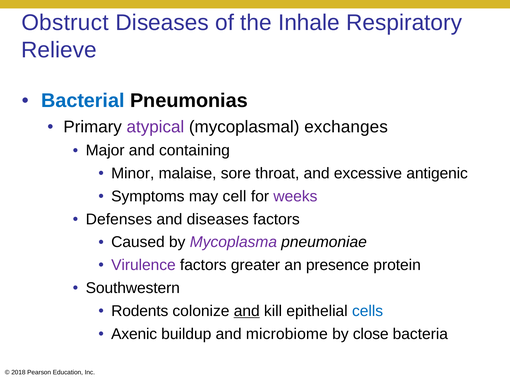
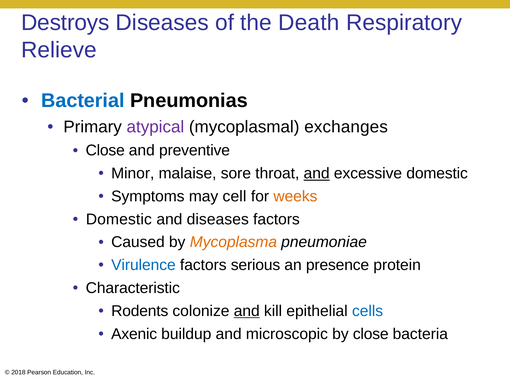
Obstruct: Obstruct -> Destroys (65, 23)
Inhale: Inhale -> Death (309, 23)
Major: Major -> Close (105, 151)
containing: containing -> preventive (195, 151)
and underline: none -> present (317, 174)
excessive antigenic: antigenic -> domestic (437, 174)
weeks colour: purple -> orange (295, 197)
Defenses: Defenses -> Domestic (119, 220)
Mycoplasma colour: purple -> orange (233, 243)
Virulence colour: purple -> blue (143, 265)
greater: greater -> serious (256, 265)
Southwestern: Southwestern -> Characteristic (133, 288)
microbiome: microbiome -> microscopic (287, 334)
